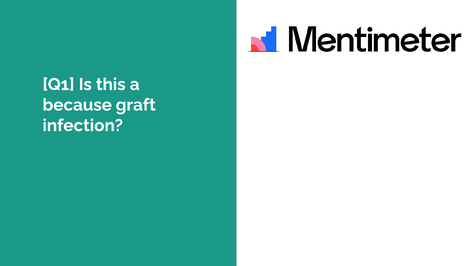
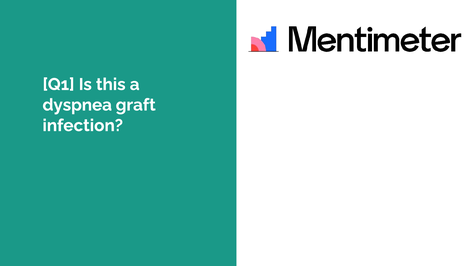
because: because -> dyspnea (77, 105)
